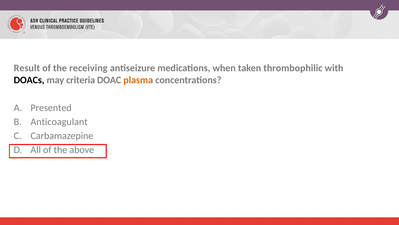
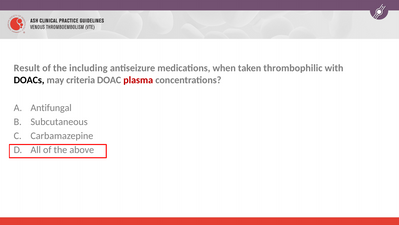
receiving: receiving -> including (88, 68)
plasma colour: orange -> red (138, 80)
Presented: Presented -> Antifungal (51, 108)
Anticoagulant: Anticoagulant -> Subcutaneous (59, 122)
